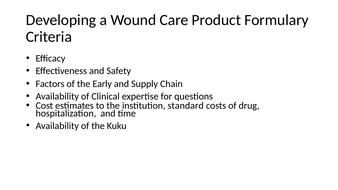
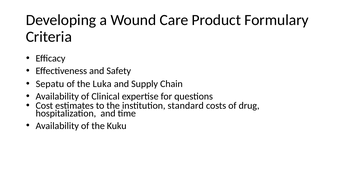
Factors: Factors -> Sepatu (50, 84)
Early: Early -> Luka (102, 84)
